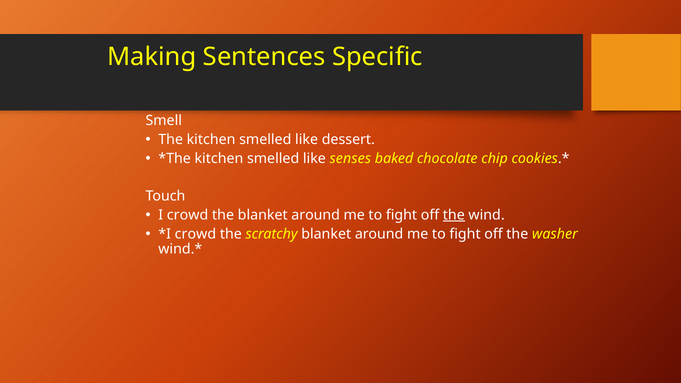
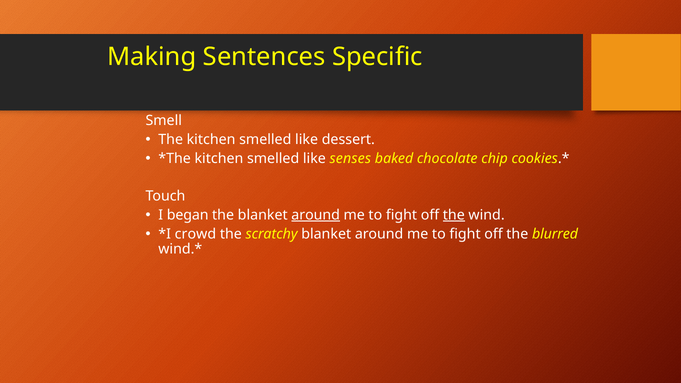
I crowd: crowd -> began (188, 215)
around underline: none -> present (316, 215)
washer: washer -> blurred (555, 234)
